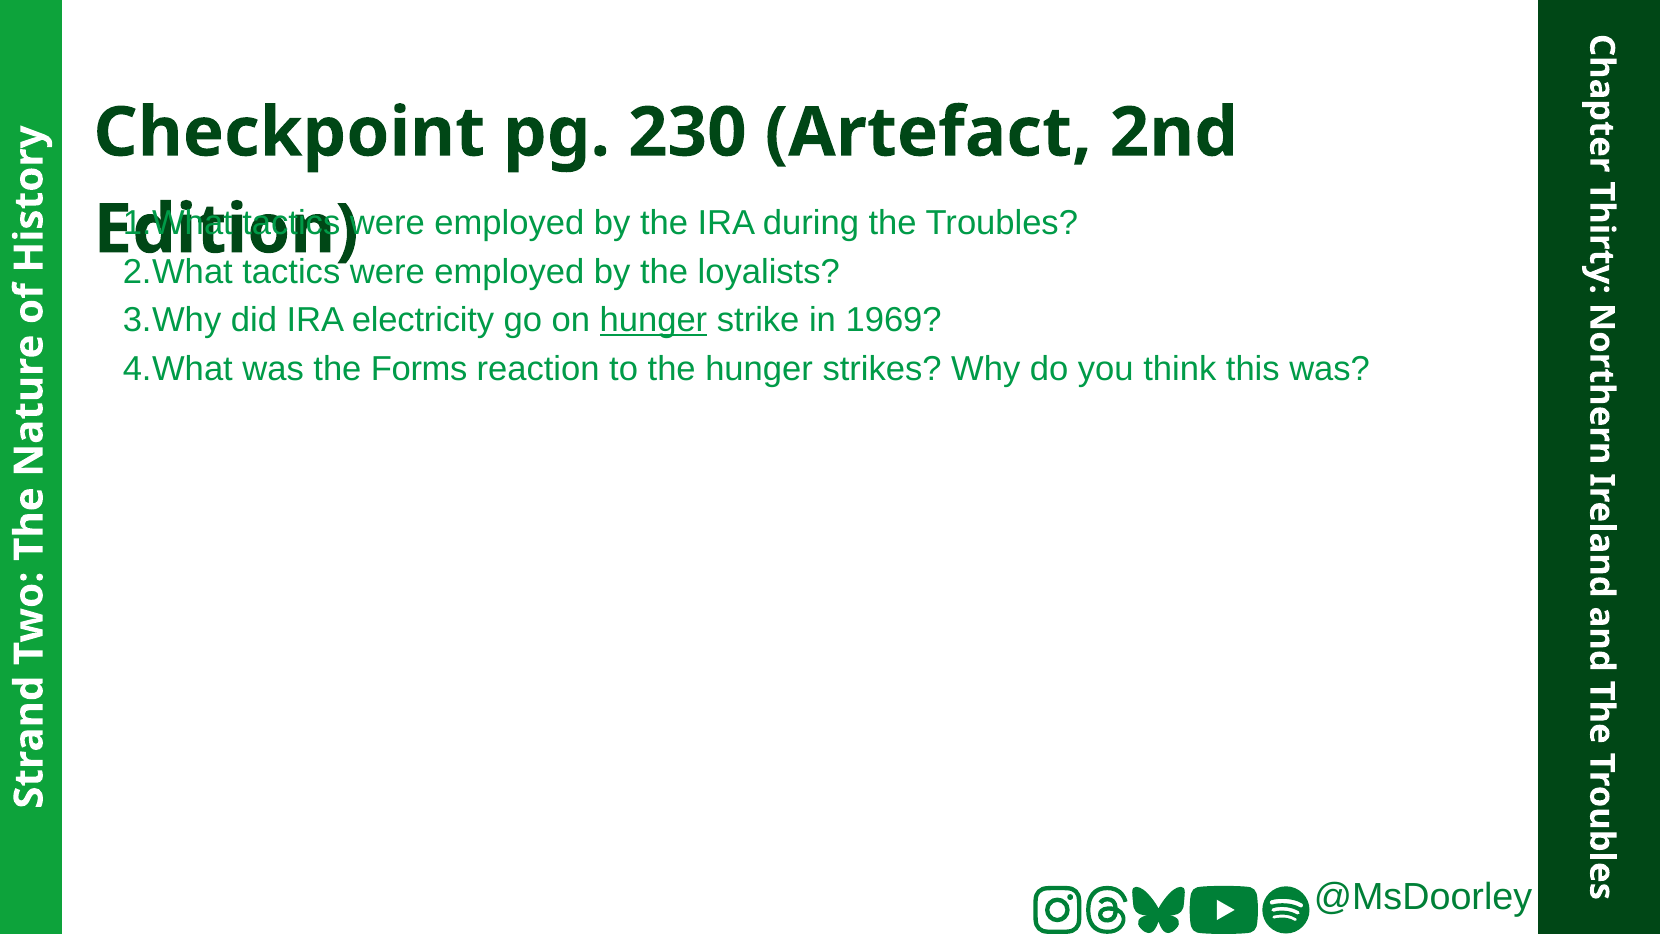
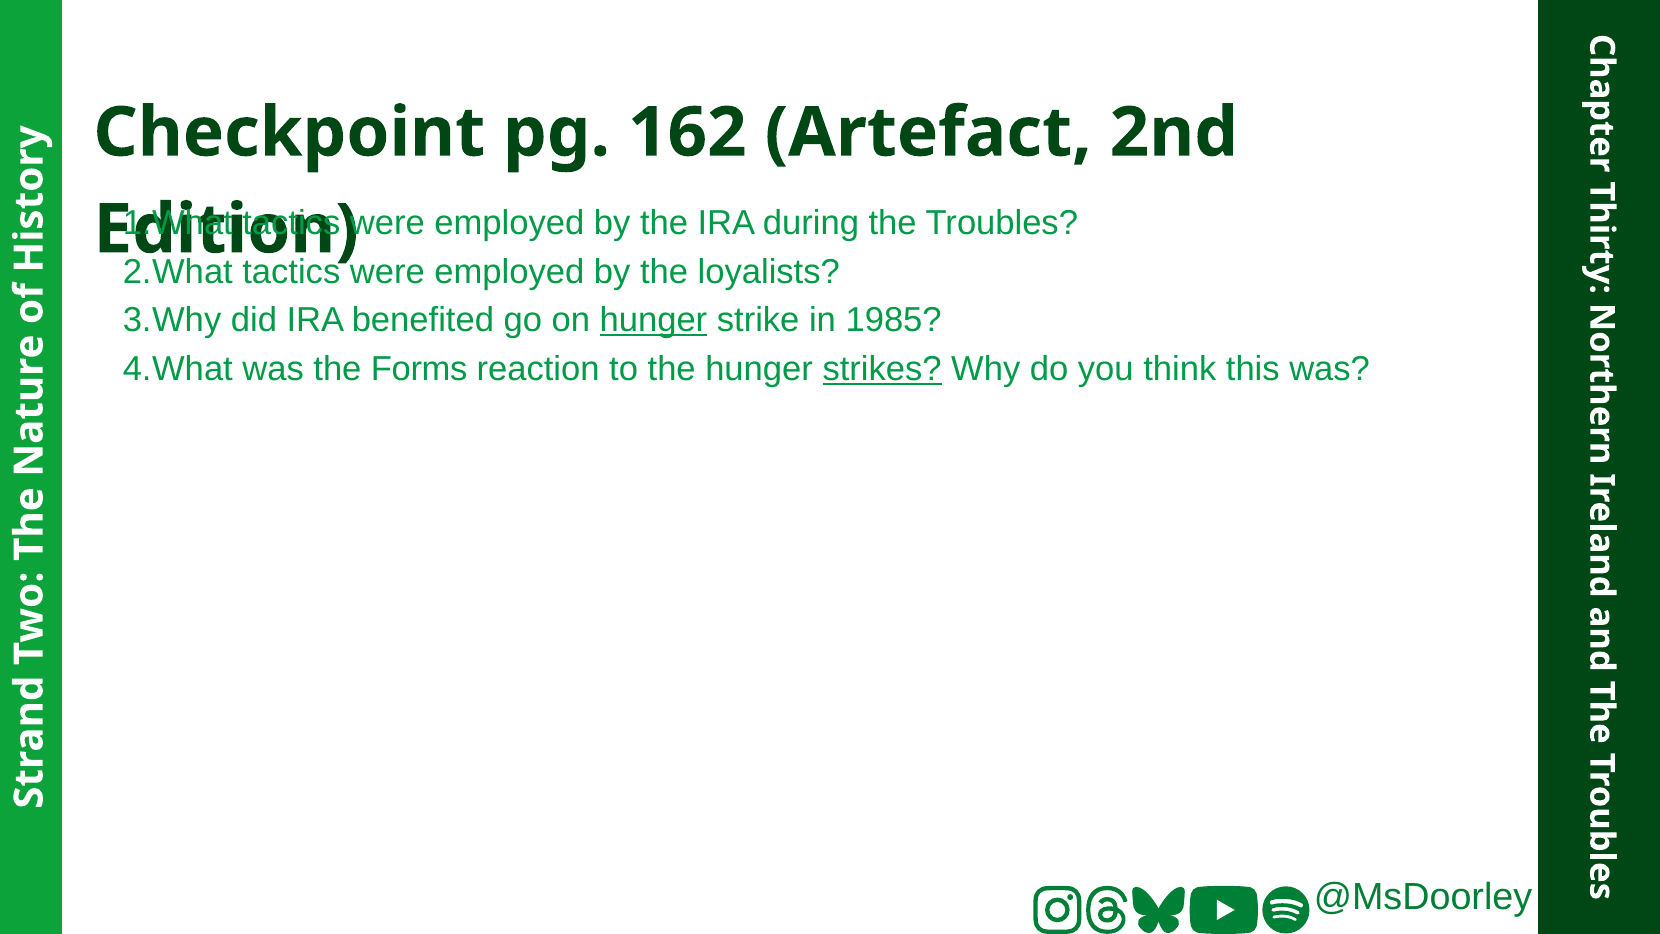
230: 230 -> 162 (687, 133)
electricity: electricity -> benefited (423, 320)
1969: 1969 -> 1985 (894, 320)
strikes underline: none -> present (882, 369)
